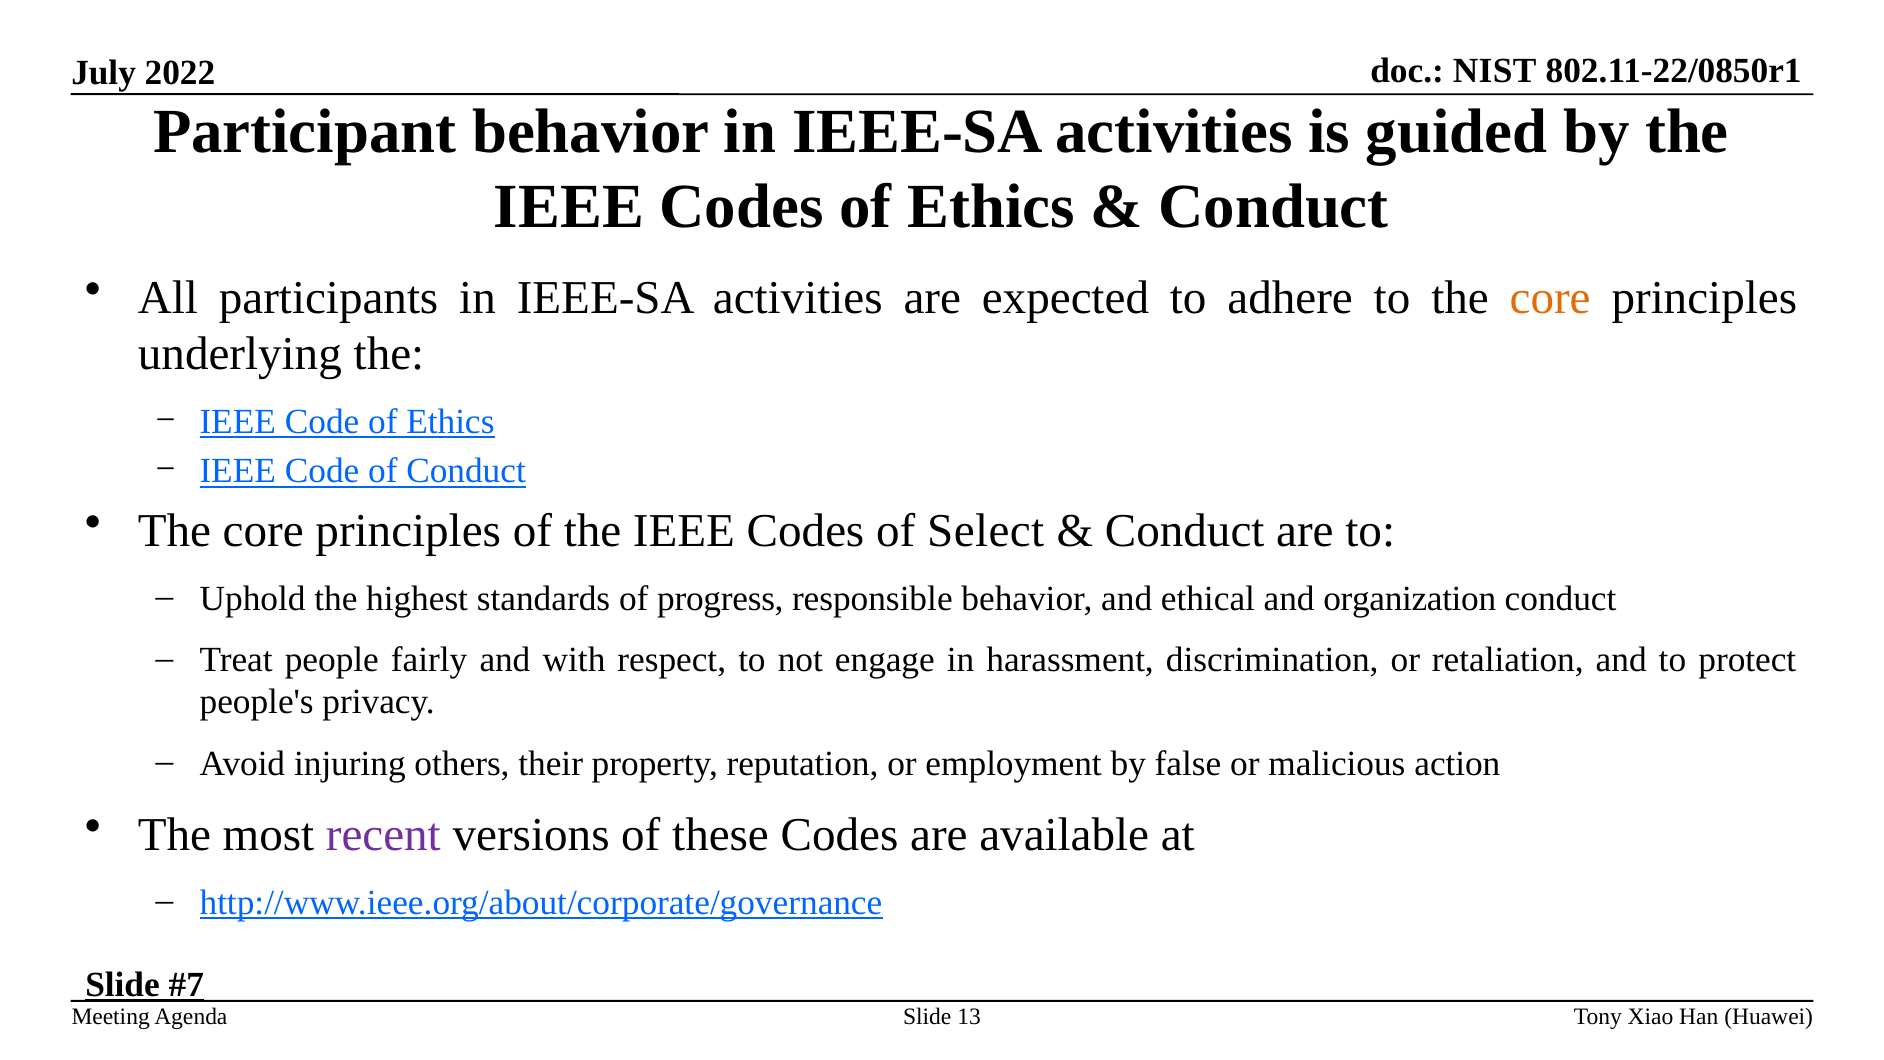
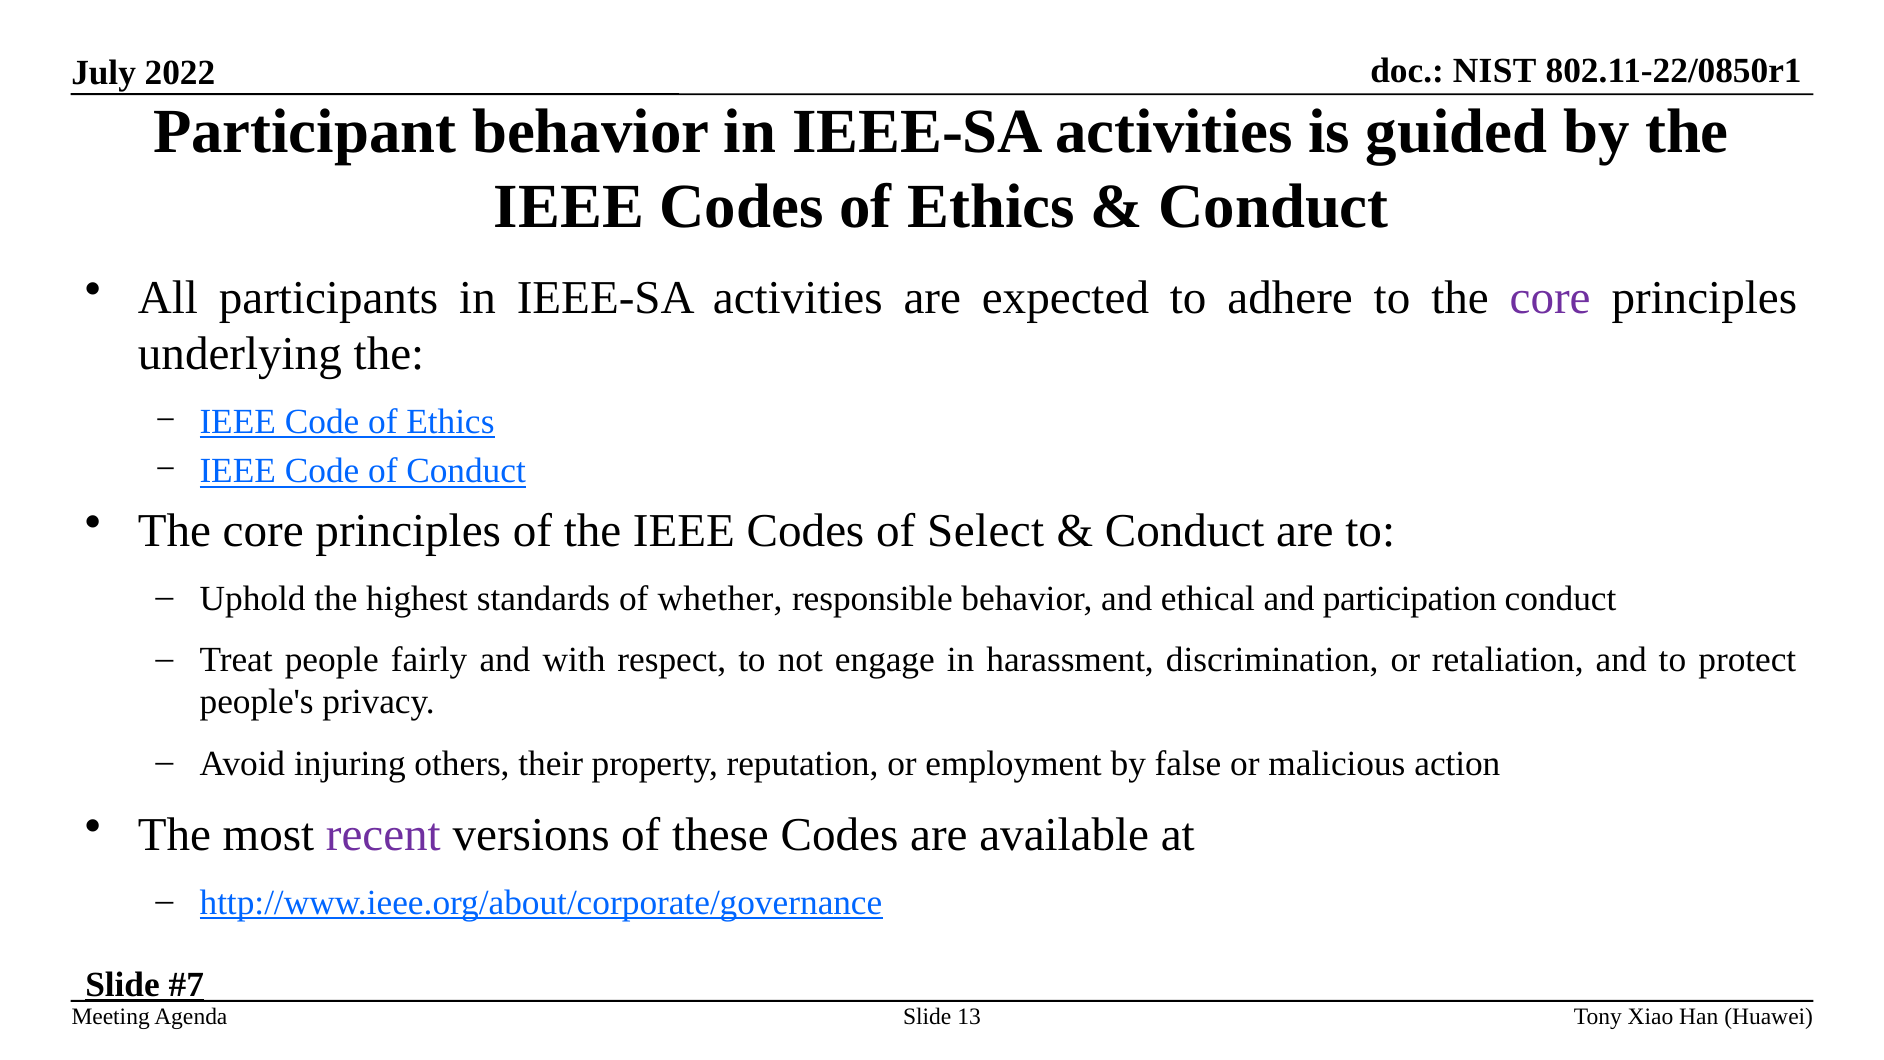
core colour: orange -> purple (1550, 298)
progress: progress -> whether (720, 598)
organization: organization -> participation (1410, 598)
